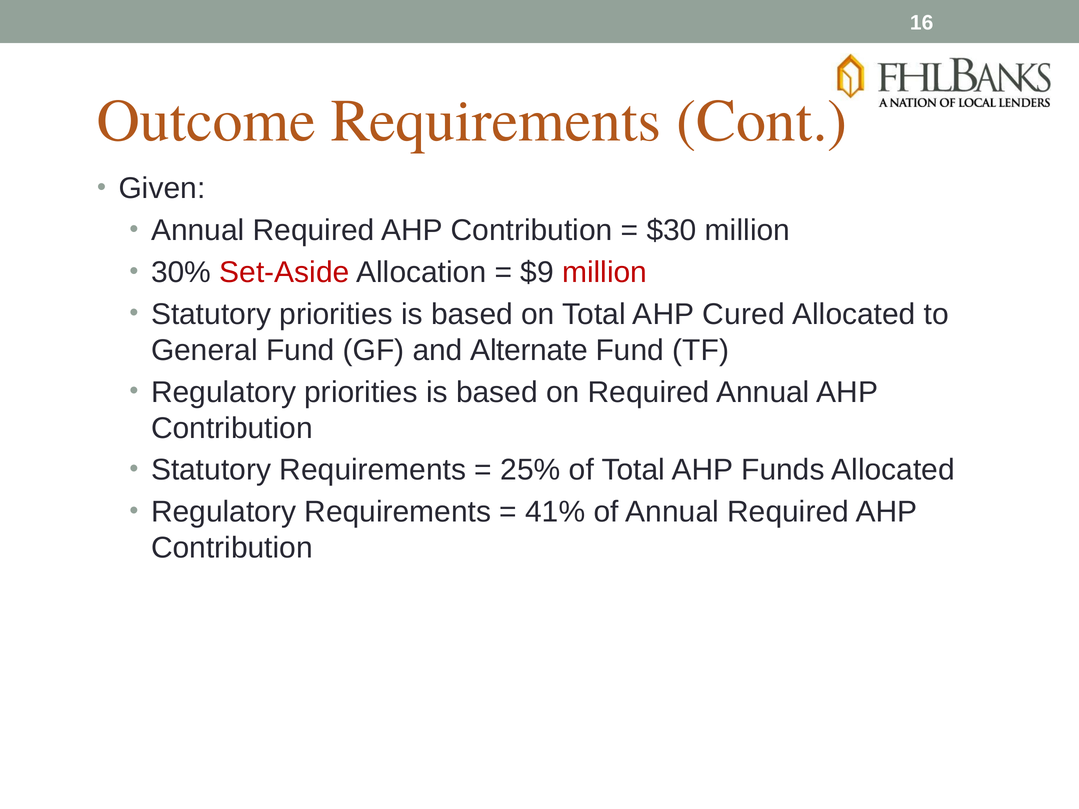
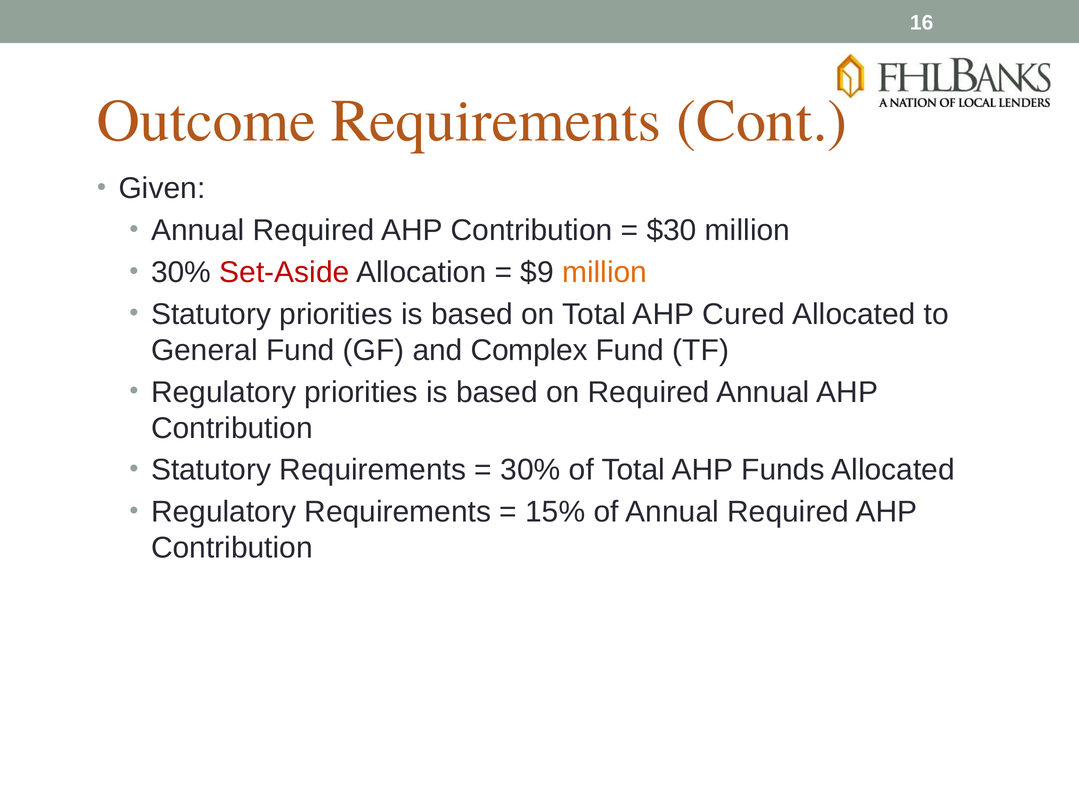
million colour: red -> orange (605, 272)
Alternate: Alternate -> Complex (529, 350)
25%: 25% -> 30% (530, 470)
41%: 41% -> 15% (555, 512)
